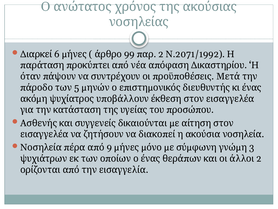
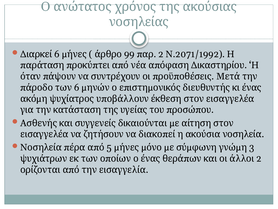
5: 5 -> 6 (77, 87)
9: 9 -> 5 (109, 147)
